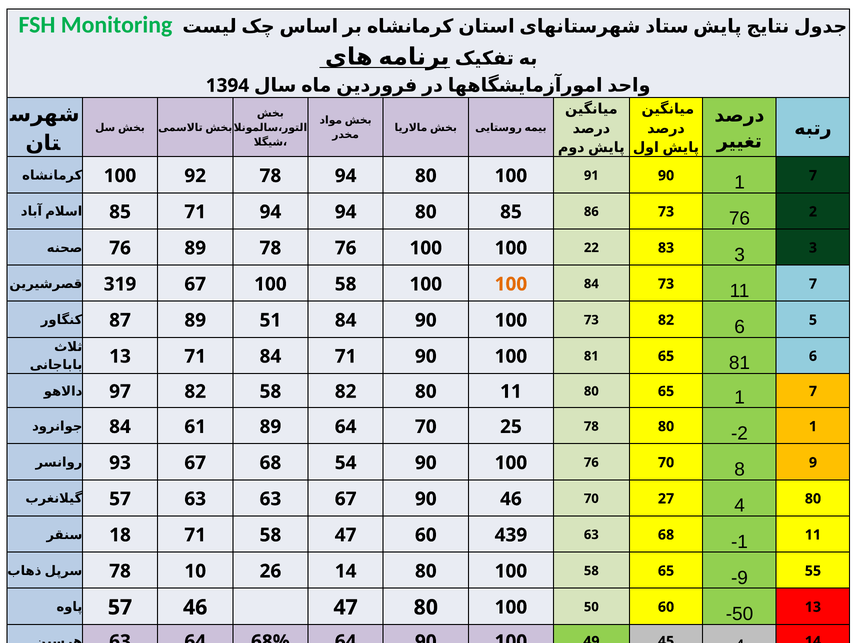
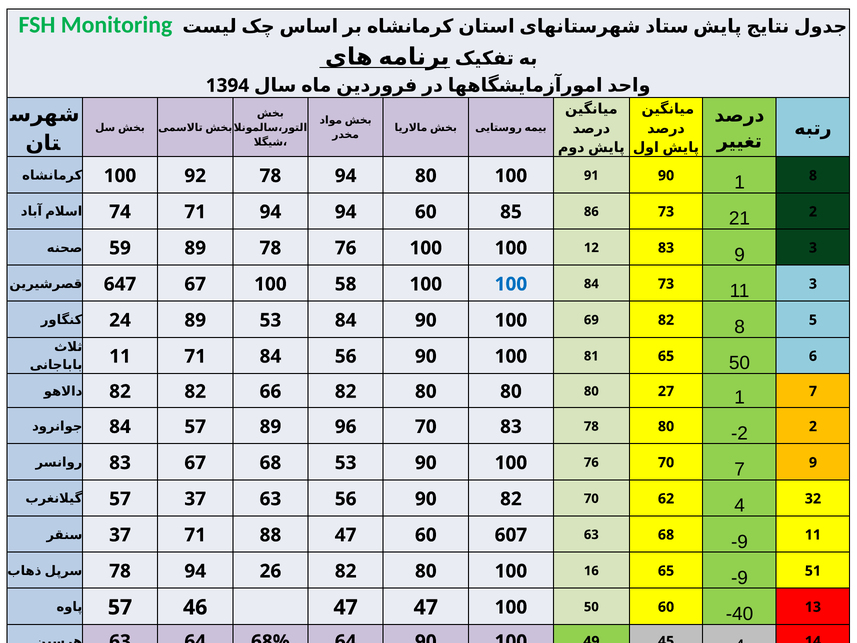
90 1 7: 7 -> 8 (813, 176)
85: 85 -> 74 (120, 212)
94 94 80: 80 -> 60 (426, 212)
73 76: 76 -> 21 (740, 219)
76: 76 -> 59 (120, 248)
22: 22 -> 12 (591, 248)
83 3: 3 -> 9 (740, 255)
319: 319 -> 647 (120, 284)
100 colour: orange -> blue (511, 284)
11 7: 7 -> 3 (813, 284)
87: 87 -> 24 (120, 320)
89 51: 51 -> 53 (270, 320)
100 73: 73 -> 69 (591, 320)
82 6: 6 -> 8 (740, 327)
13: 13 -> 11 (120, 356)
84 71: 71 -> 56 (346, 356)
65 81: 81 -> 50 (740, 363)
97: 97 -> 82 (120, 391)
82 58: 58 -> 66 (270, 391)
82 80 11: 11 -> 80 (511, 391)
80 65: 65 -> 27 (666, 391)
84 61: 61 -> 57 (195, 427)
89 64: 64 -> 96 (346, 427)
70 25: 25 -> 83 (511, 427)
-2 1: 1 -> 2 (813, 426)
93: 93 -> 83 (120, 463)
68 54: 54 -> 53 (346, 463)
70 8: 8 -> 7 (740, 469)
57 63: 63 -> 37 (195, 499)
63 67: 67 -> 56 (346, 499)
90 46: 46 -> 82 (511, 499)
27: 27 -> 62 (666, 499)
4 80: 80 -> 32 (813, 499)
18: 18 -> 37 (120, 535)
71 58: 58 -> 88 (270, 535)
439: 439 -> 607 (511, 535)
68 -1: -1 -> -9 (739, 542)
10: 10 -> 94 (195, 571)
26 14: 14 -> 82 (346, 571)
80 100 58: 58 -> 16 (591, 571)
55: 55 -> 51 (813, 571)
47 80: 80 -> 47 (426, 607)
-50: -50 -> -40 (739, 614)
